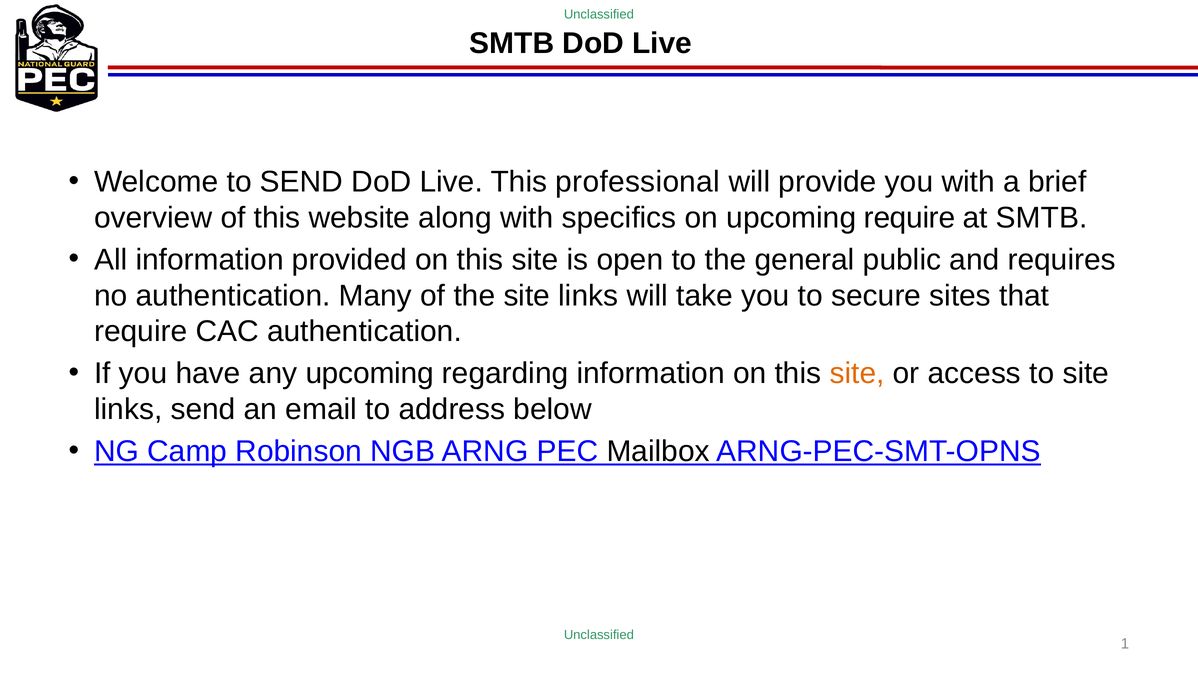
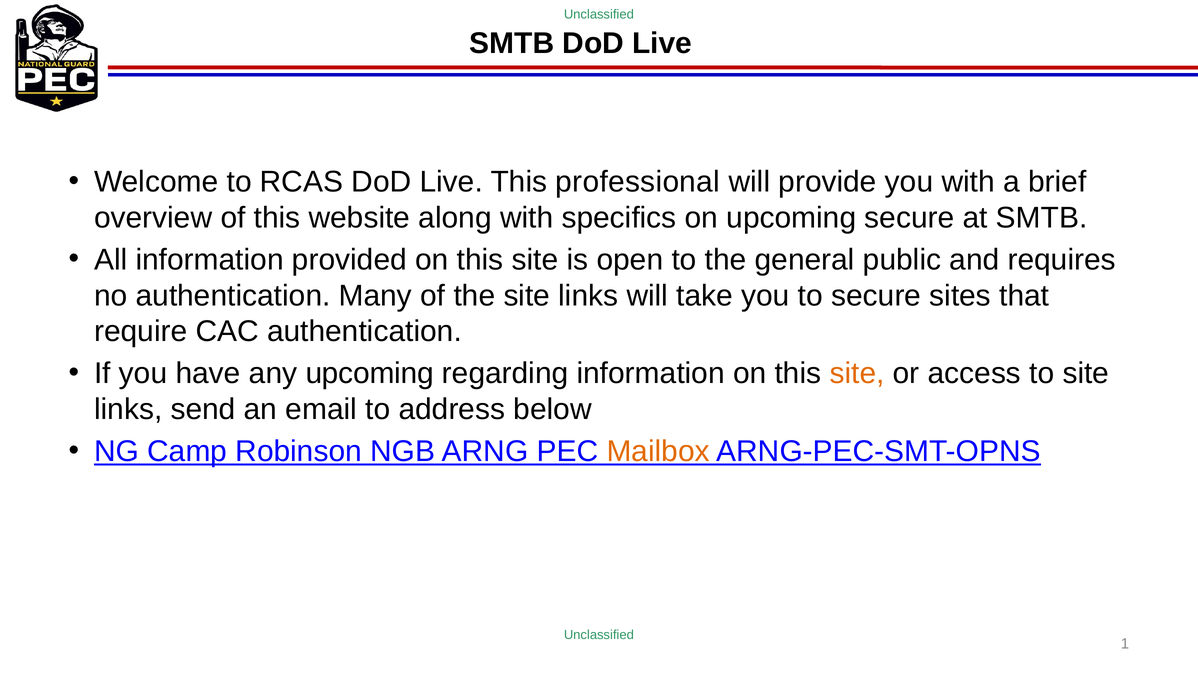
to SEND: SEND -> RCAS (301, 182)
upcoming require: require -> secure (909, 218)
Mailbox colour: black -> orange (658, 451)
